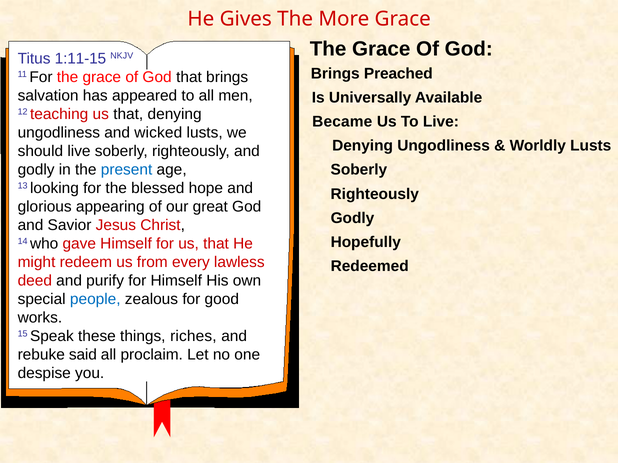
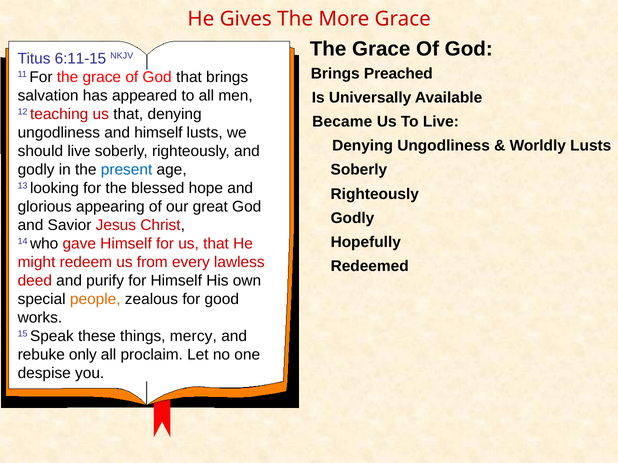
1:11-15: 1:11-15 -> 6:11-15 (80, 59)
and wicked: wicked -> himself (158, 133)
people colour: blue -> orange (95, 300)
riches: riches -> mercy (193, 337)
said: said -> only (83, 355)
